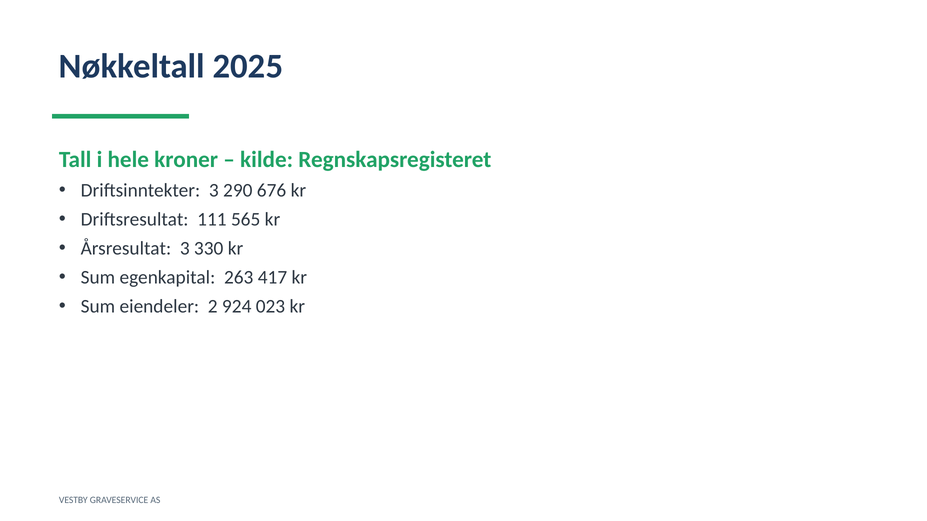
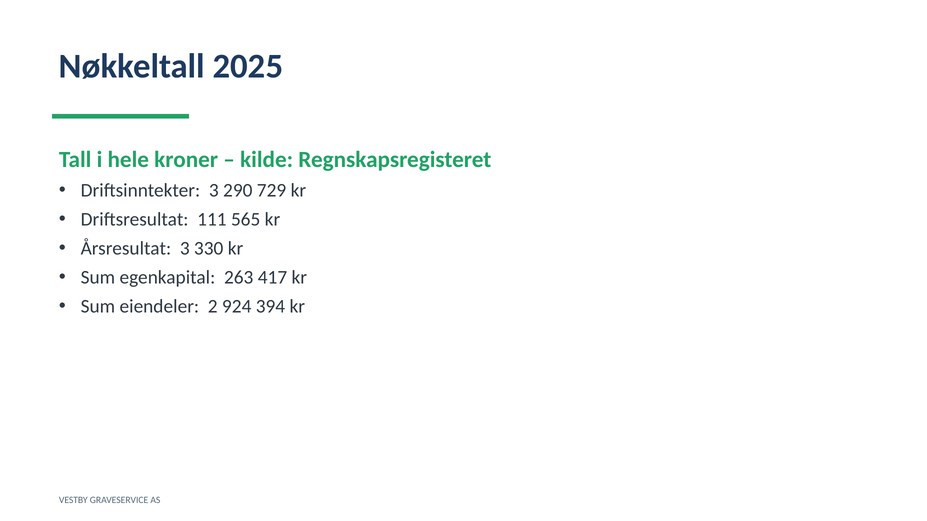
676: 676 -> 729 (272, 191)
023: 023 -> 394 (270, 307)
